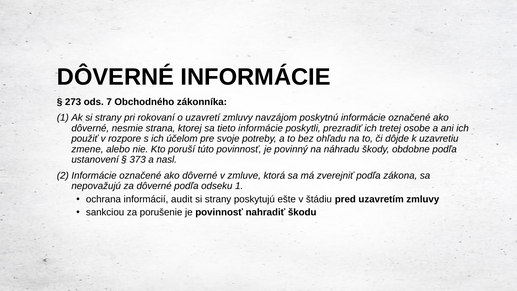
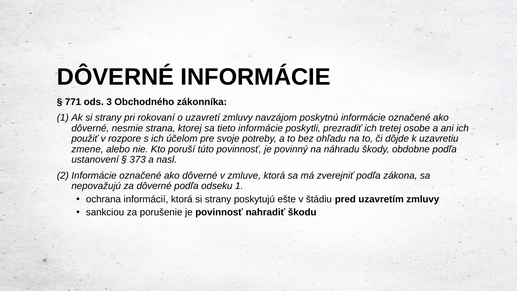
273: 273 -> 771 (73, 102)
7: 7 -> 3 (109, 102)
informácií audit: audit -> ktorá (182, 199)
